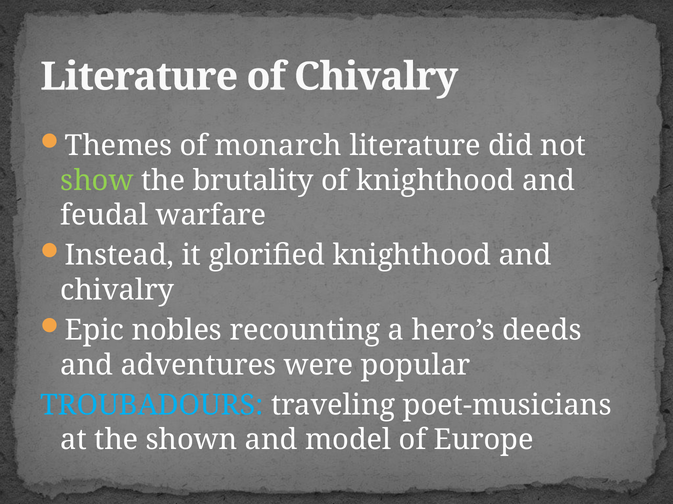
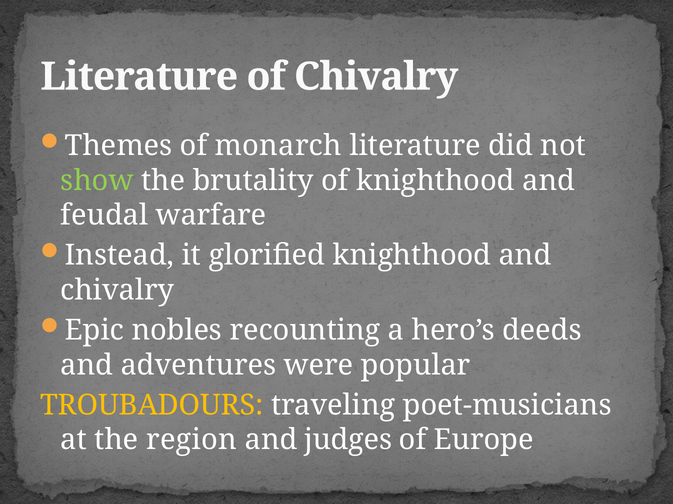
TROUBADOURS colour: light blue -> yellow (152, 406)
shown: shown -> region (192, 441)
model: model -> judges (348, 441)
